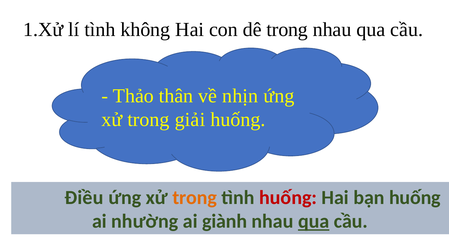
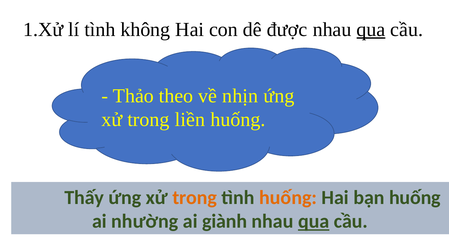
dê trong: trong -> được (287, 30)
qua underline: none -> present (371, 30)
thân: thân -> theo (176, 96)
giải: giải -> liền (190, 120)
Điều: Điều -> Thấy (84, 198)
huống colour: red -> orange (288, 198)
